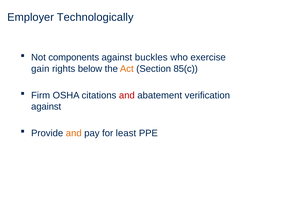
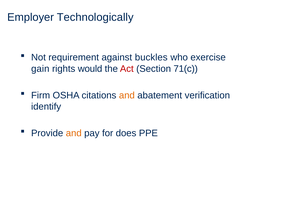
components: components -> requirement (74, 57)
below: below -> would (90, 69)
Act colour: orange -> red (127, 69)
85(c: 85(c -> 71(c (186, 69)
and colour: red -> orange (127, 95)
against: against -> identify (46, 107)
least: least -> does (126, 133)
